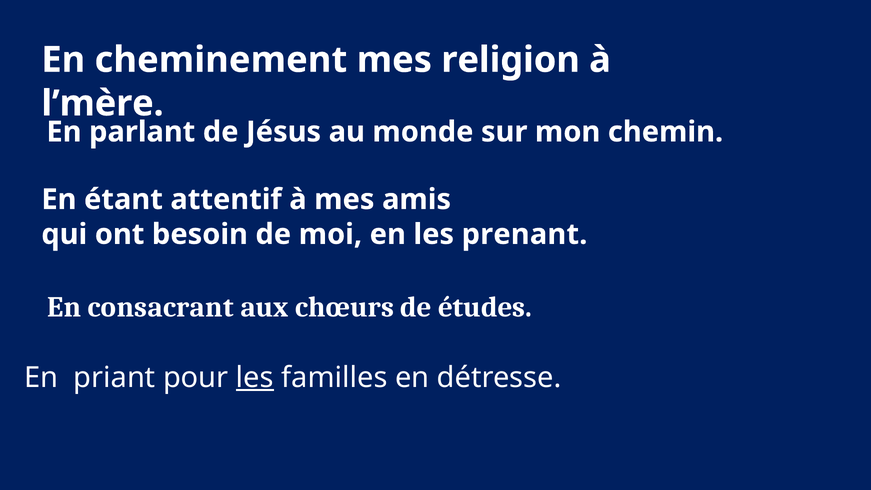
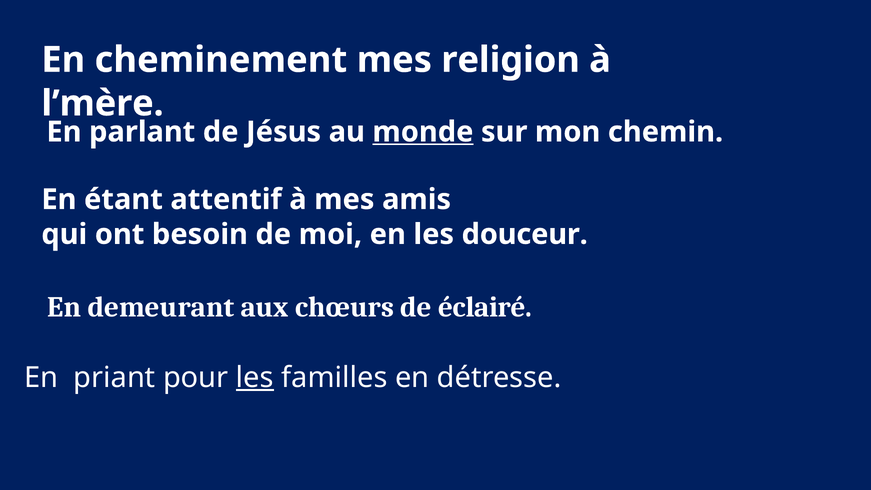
monde underline: none -> present (423, 132)
prenant: prenant -> douceur (525, 234)
consacrant: consacrant -> demeurant (161, 307)
études: études -> éclairé (485, 307)
